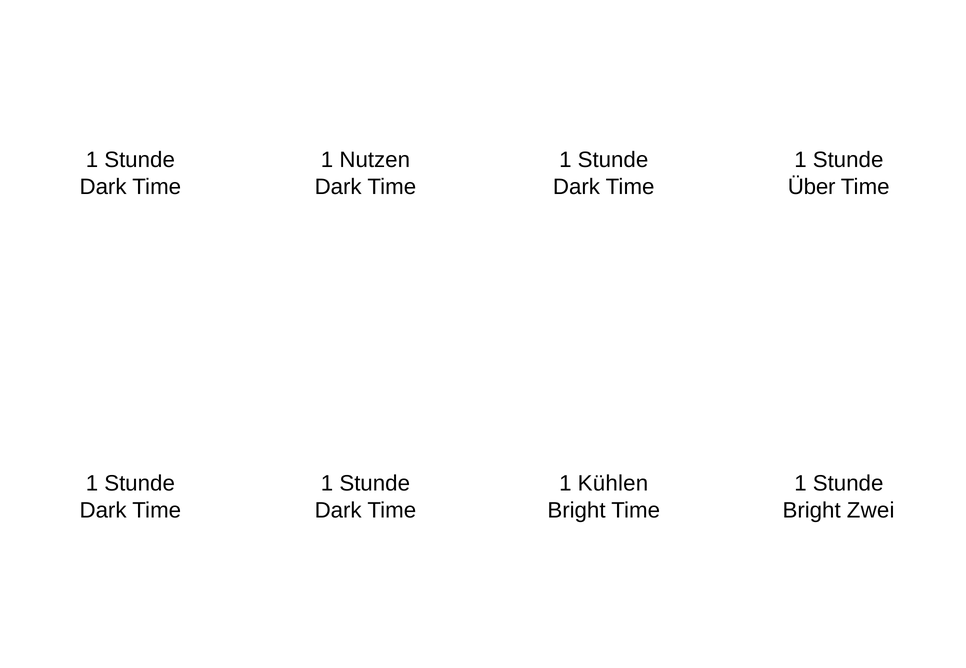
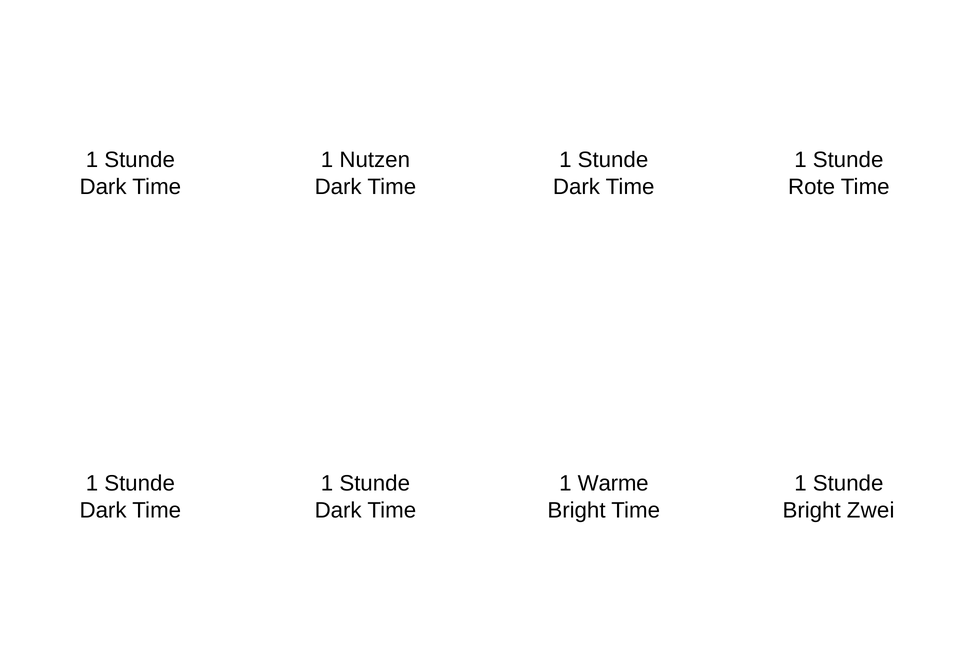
Über: Über -> Rote (812, 187)
Kühlen: Kühlen -> Warme (613, 484)
